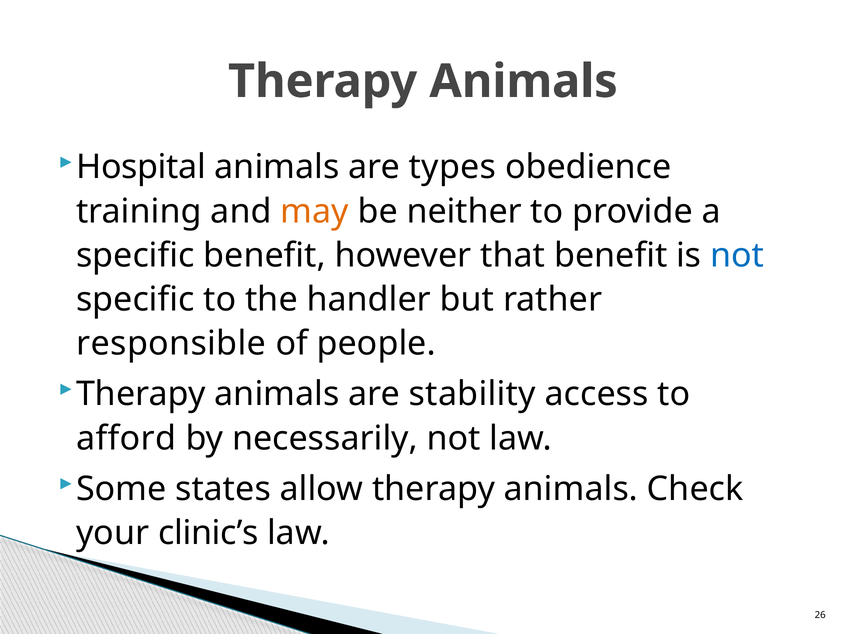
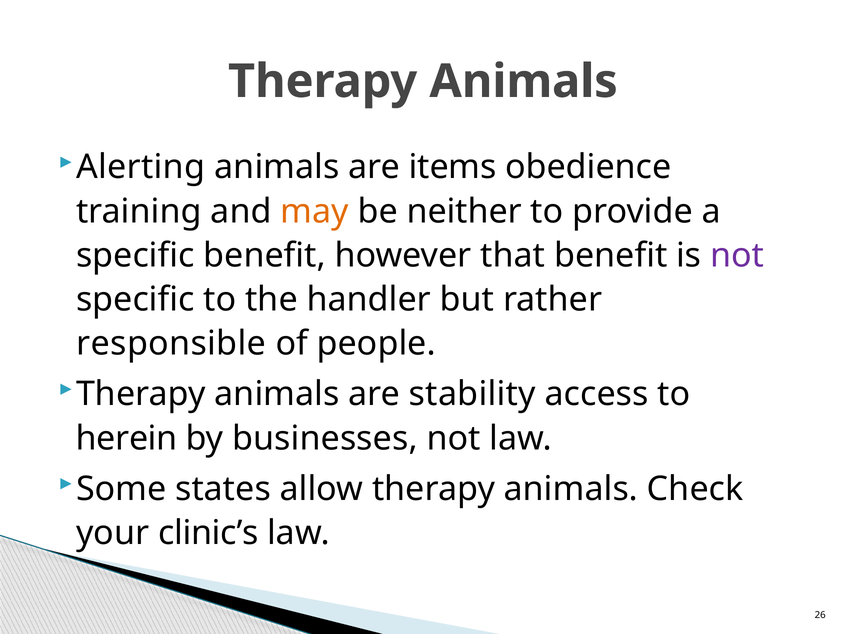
Hospital: Hospital -> Alerting (141, 167)
types: types -> items (453, 167)
not colour: blue -> purple (737, 256)
afford: afford -> herein (127, 439)
necessarily: necessarily -> businesses (325, 439)
